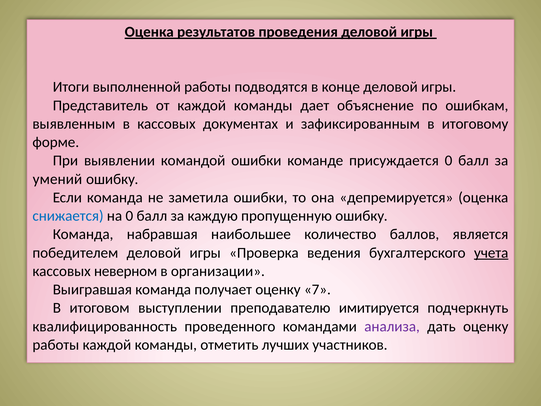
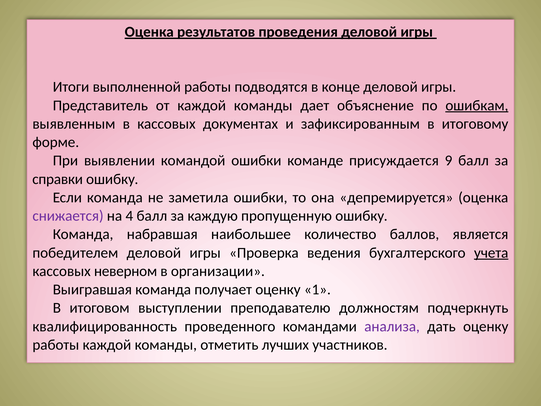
ошибкам underline: none -> present (477, 105)
присуждается 0: 0 -> 9 (449, 161)
умений: умений -> справки (58, 179)
снижается colour: blue -> purple (68, 216)
на 0: 0 -> 4 (129, 216)
7: 7 -> 1 (317, 289)
имитируется: имитируется -> должностям (379, 308)
